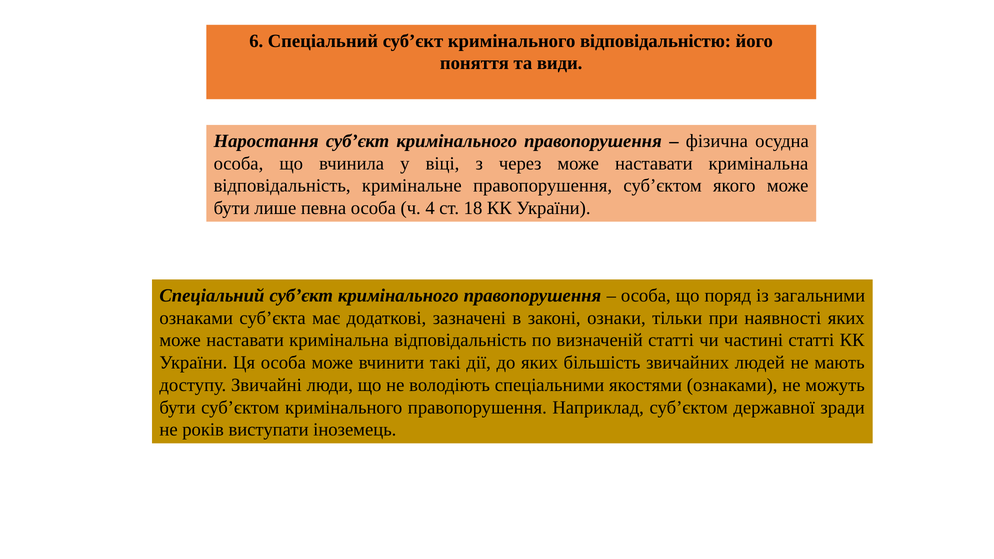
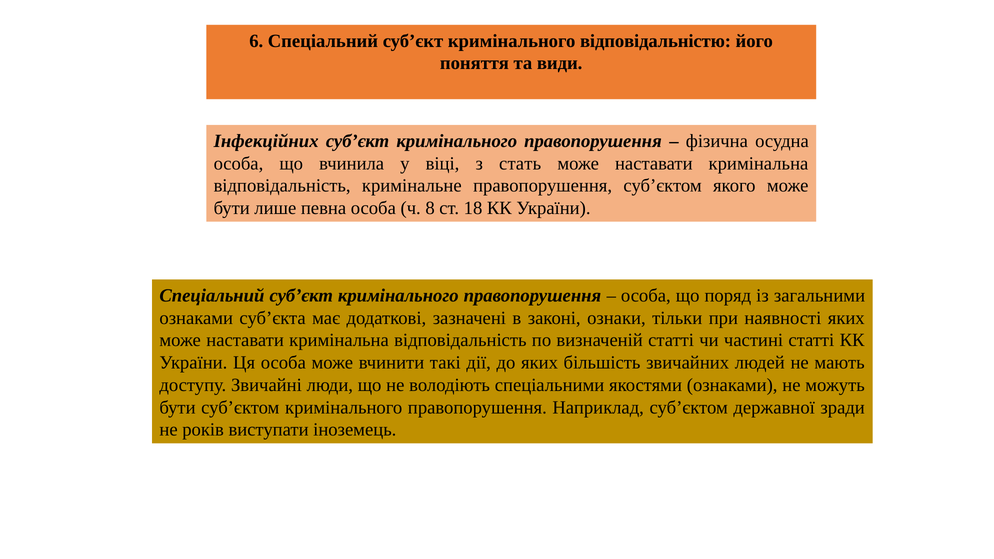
Наростання: Наростання -> Інфекційних (266, 141)
через: через -> стать (520, 163)
4: 4 -> 8 (430, 208)
